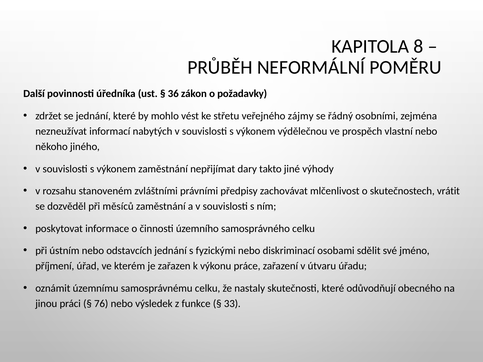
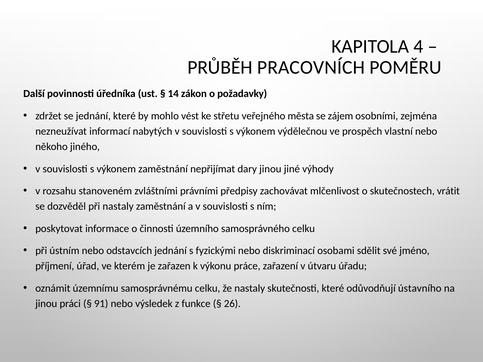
8: 8 -> 4 (418, 47)
NEFORMÁLNÍ: NEFORMÁLNÍ -> PRACOVNÍCH (311, 68)
36: 36 -> 14 (173, 94)
zájmy: zájmy -> města (301, 116)
řádný: řádný -> zájem (341, 116)
dary takto: takto -> jinou (270, 169)
při měsíců: měsíců -> nastaly (118, 207)
obecného: obecného -> ústavního (420, 288)
76: 76 -> 91 (101, 304)
33: 33 -> 26 (232, 304)
